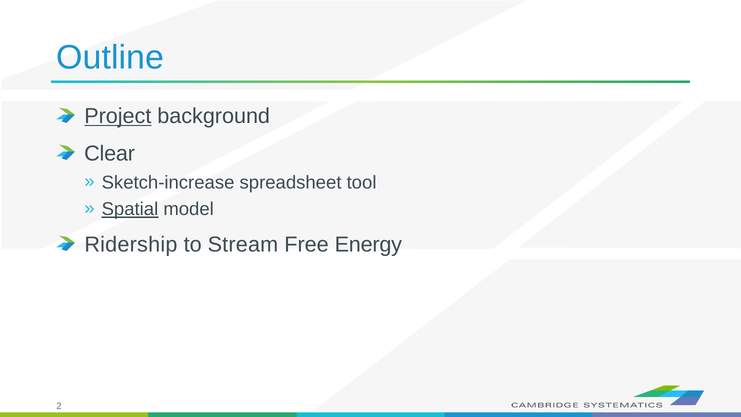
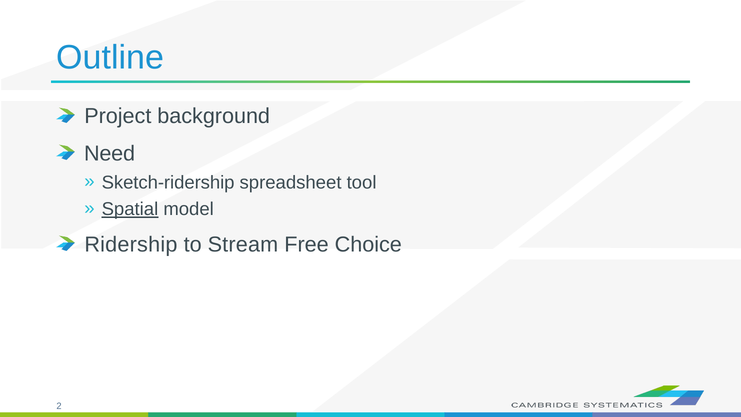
Project underline: present -> none (118, 116)
Clear: Clear -> Need (110, 153)
Sketch-increase: Sketch-increase -> Sketch-ridership (168, 182)
Energy: Energy -> Choice (368, 244)
